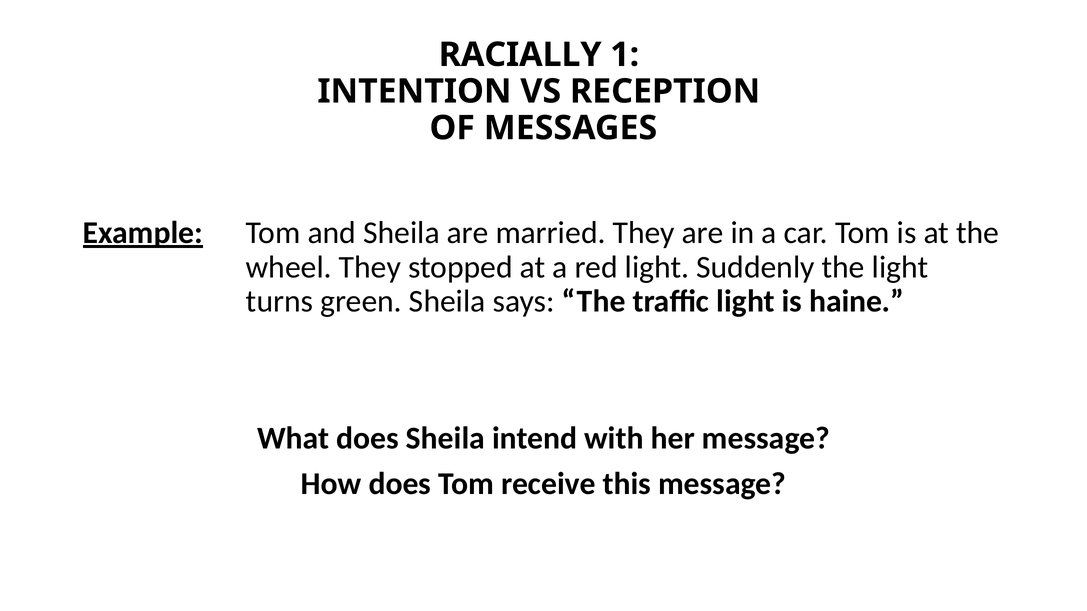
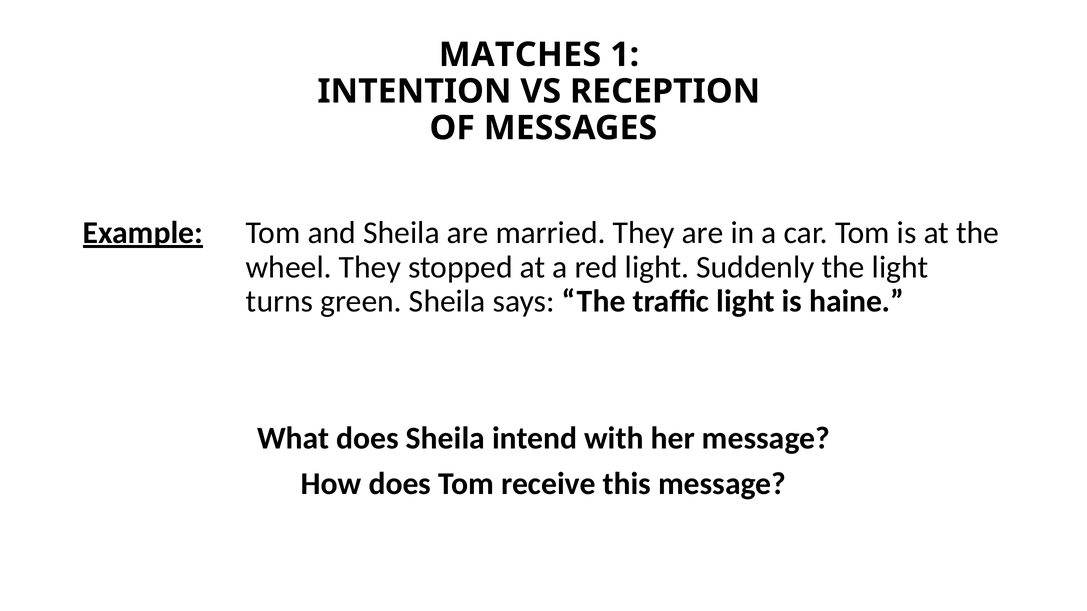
RACIALLY: RACIALLY -> MATCHES (520, 55)
